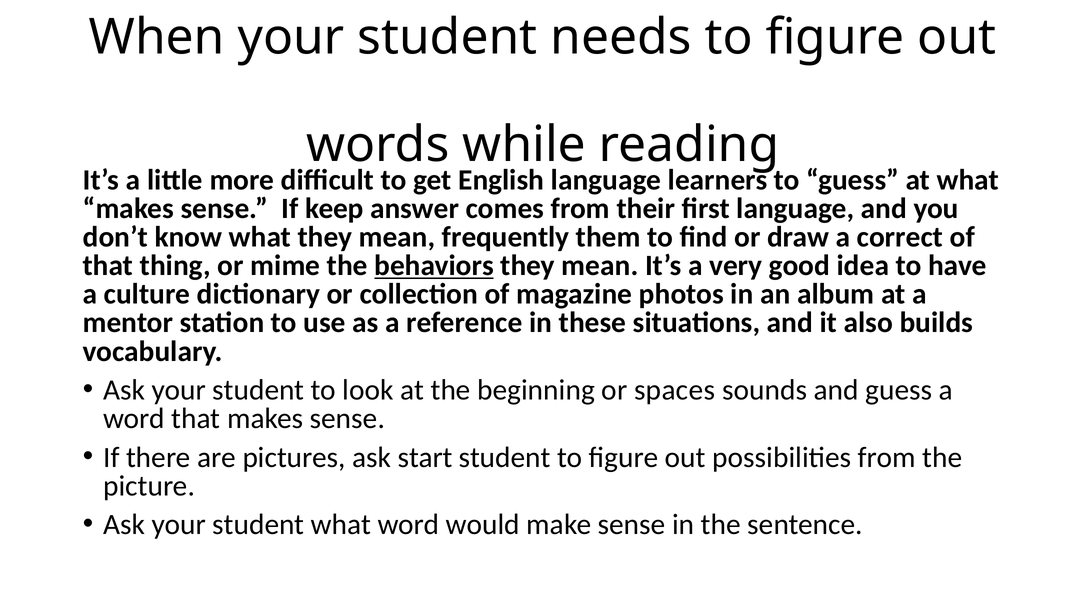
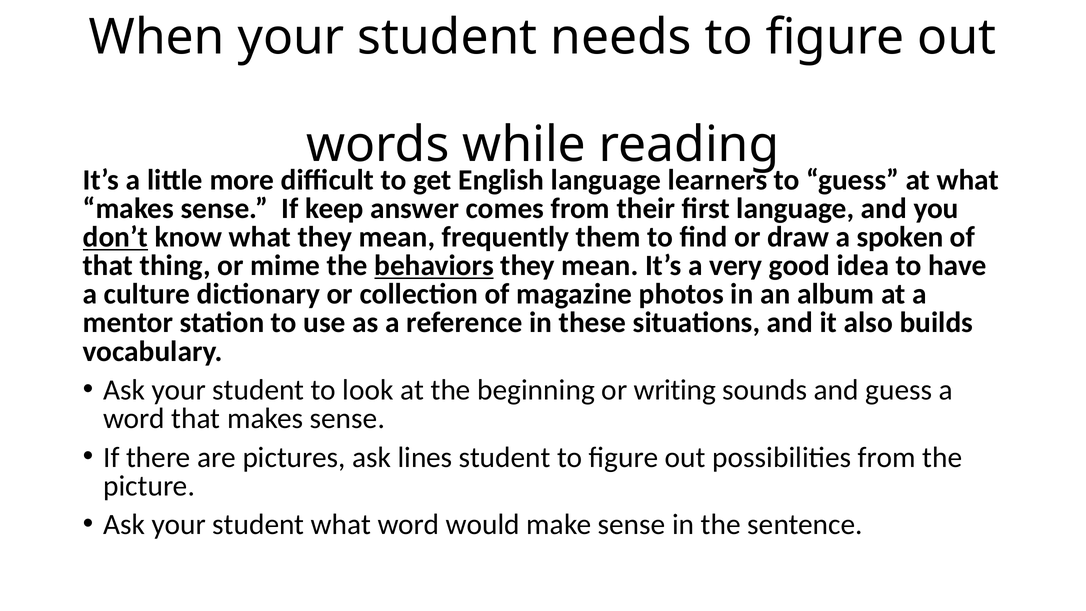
don’t underline: none -> present (115, 237)
correct: correct -> spoken (900, 237)
spaces: spaces -> writing (675, 390)
start: start -> lines (425, 457)
